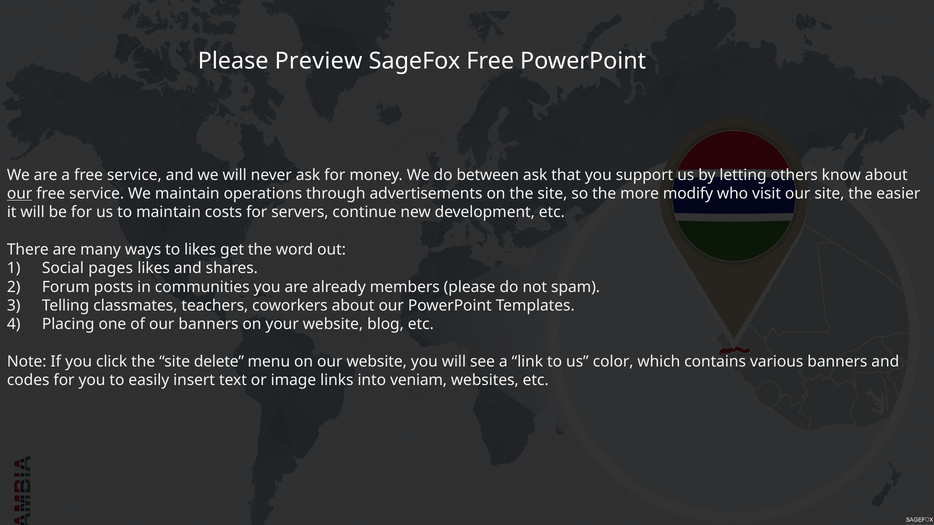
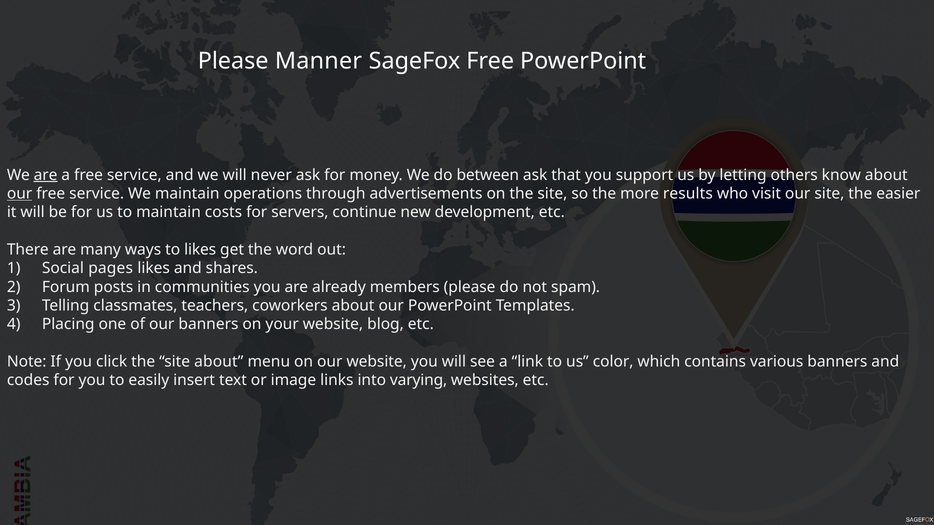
Preview: Preview -> Manner (319, 61)
are underline: none -> present (46, 175)
modify: modify -> results (688, 194)
site delete: delete -> about (219, 362)
veniam: veniam -> varying (419, 380)
